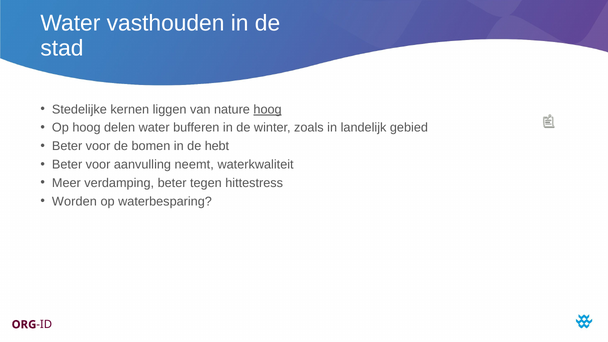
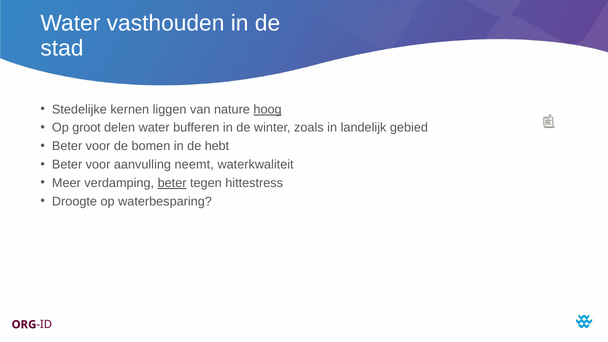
Op hoog: hoog -> groot (87, 128)
beter underline: none -> present (172, 183)
Worden: Worden -> Droogte (74, 201)
